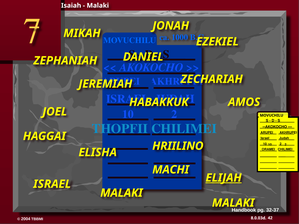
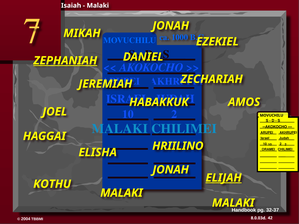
ZEPHANIAH underline: none -> present (65, 61)
THOPFII: THOPFII -> MALAKI (120, 129)
MACHI: MACHI -> JONAH (171, 170)
ISRAEL: ISRAEL -> KOTHU (52, 184)
